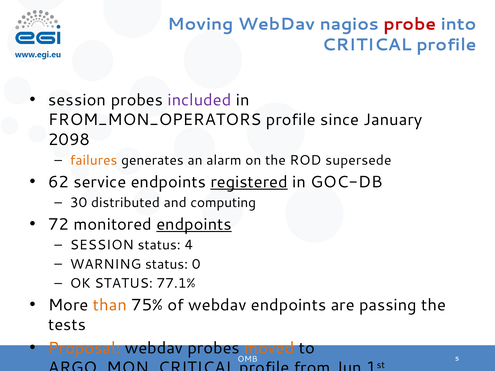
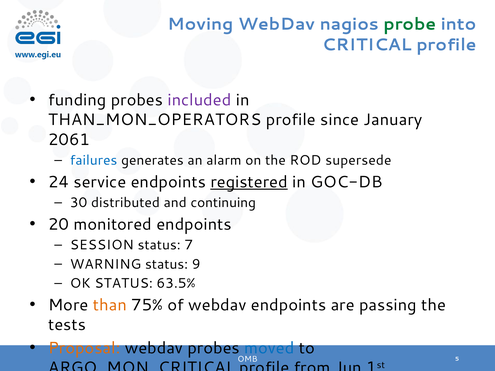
probe colour: red -> green (410, 24)
session: session -> funding (77, 100)
FROM_MON_OPERATORS: FROM_MON_OPERATORS -> THAN_MON_OPERATORS (155, 120)
2098: 2098 -> 2061 (69, 140)
failures colour: orange -> blue (94, 160)
62: 62 -> 24 (59, 182)
computing: computing -> continuing (223, 203)
72: 72 -> 20 (59, 224)
endpoints underline: present -> none (194, 224)
4: 4 -> 7 (189, 245)
0: 0 -> 9 (196, 264)
77.1%: 77.1% -> 63.5% (176, 284)
moved colour: orange -> blue (269, 348)
